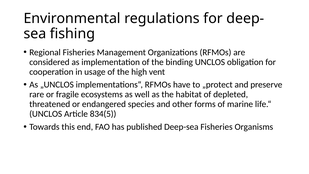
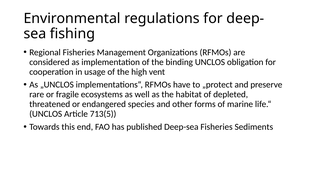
834(5: 834(5 -> 713(5 (103, 114)
Organisms: Organisms -> Sediments (254, 127)
